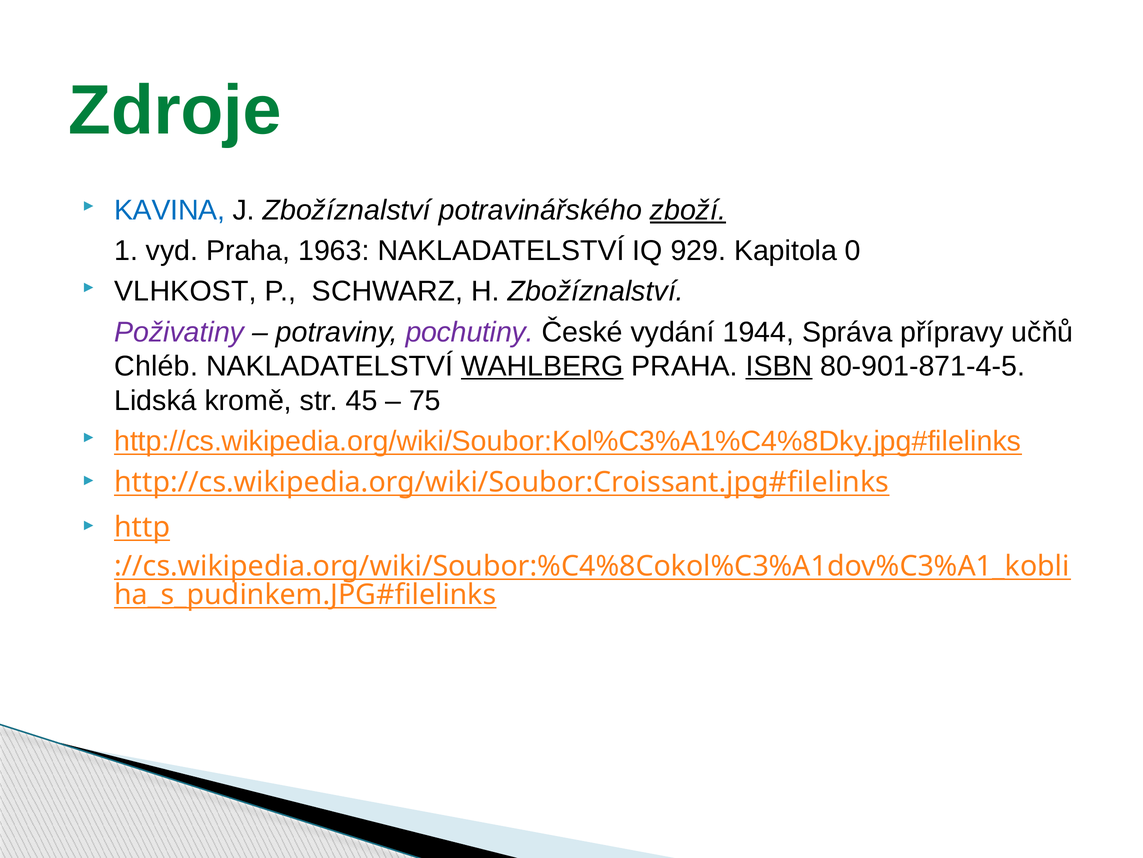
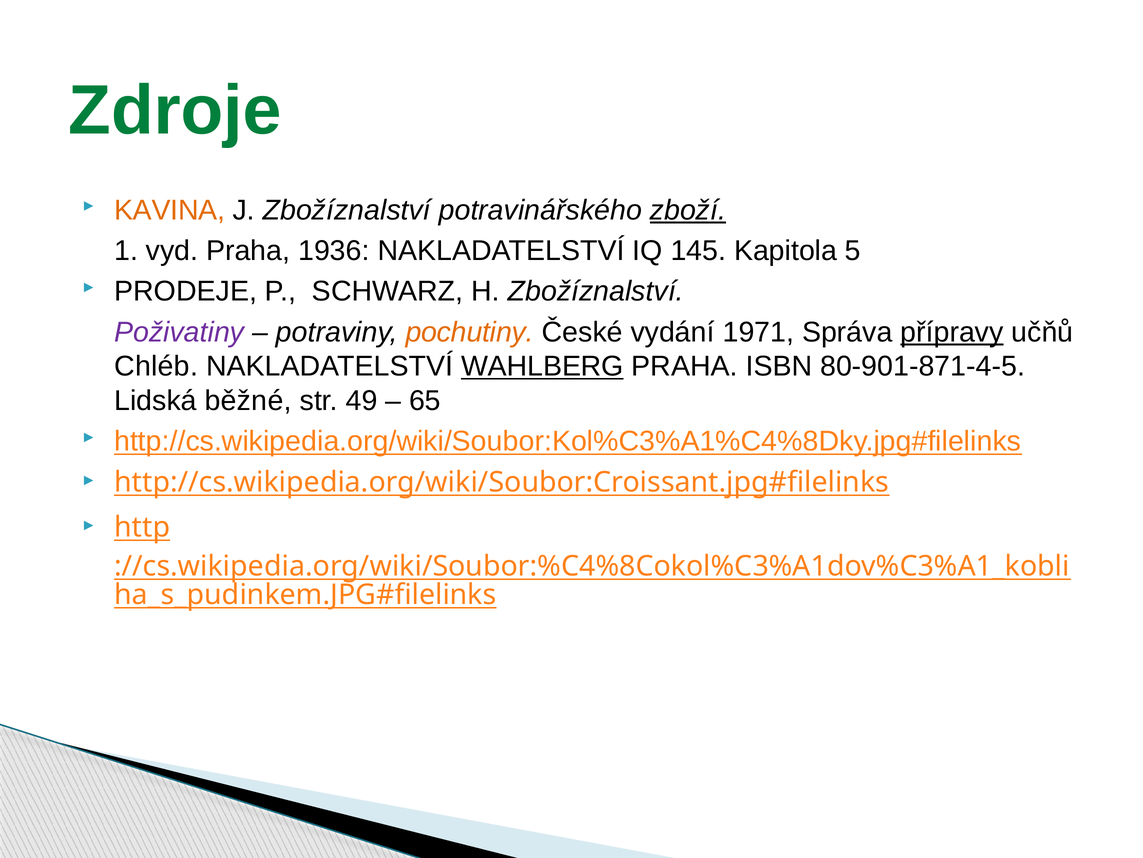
KAVINA colour: blue -> orange (170, 210)
1963: 1963 -> 1936 (334, 251)
929: 929 -> 145 (698, 251)
0: 0 -> 5 (853, 251)
VLHKOST: VLHKOST -> PRODEJE (186, 291)
pochutiny colour: purple -> orange (470, 332)
1944: 1944 -> 1971 (758, 332)
přípravy underline: none -> present (952, 332)
ISBN underline: present -> none (779, 366)
kromě: kromě -> běžné (248, 400)
45: 45 -> 49 (362, 400)
75: 75 -> 65 (425, 400)
